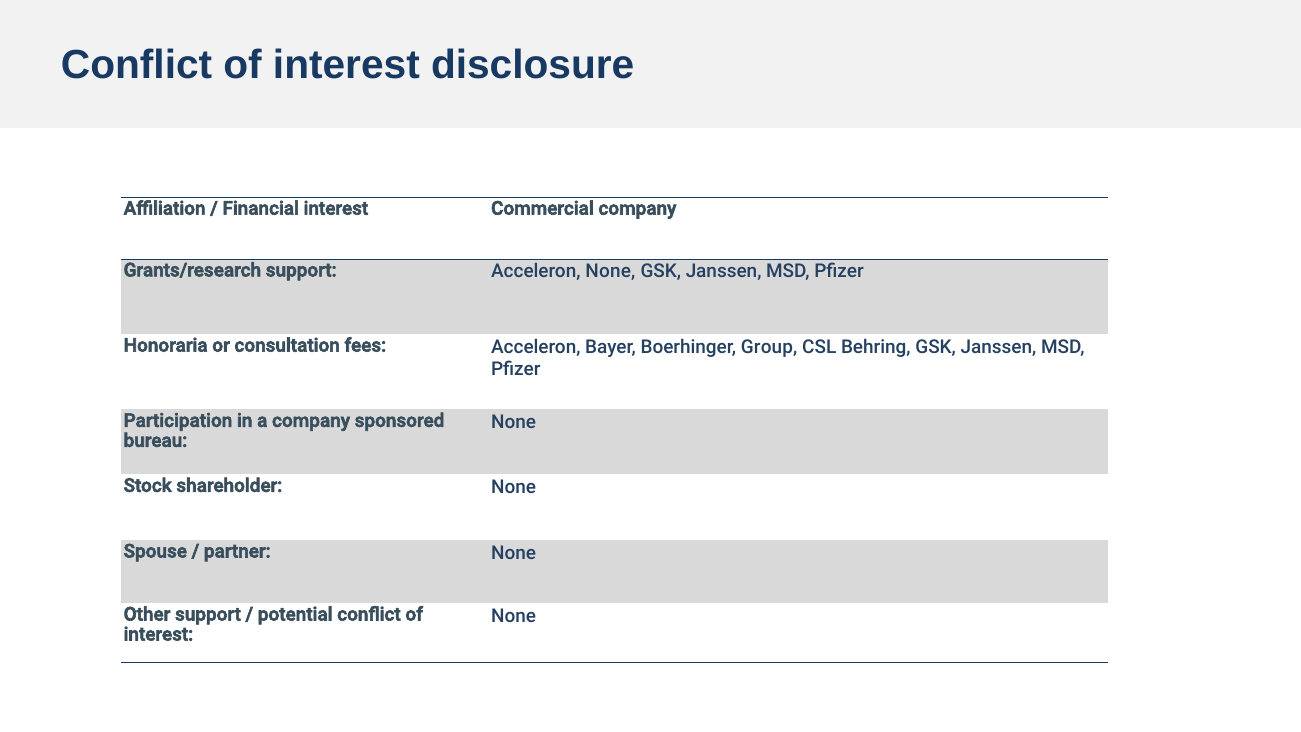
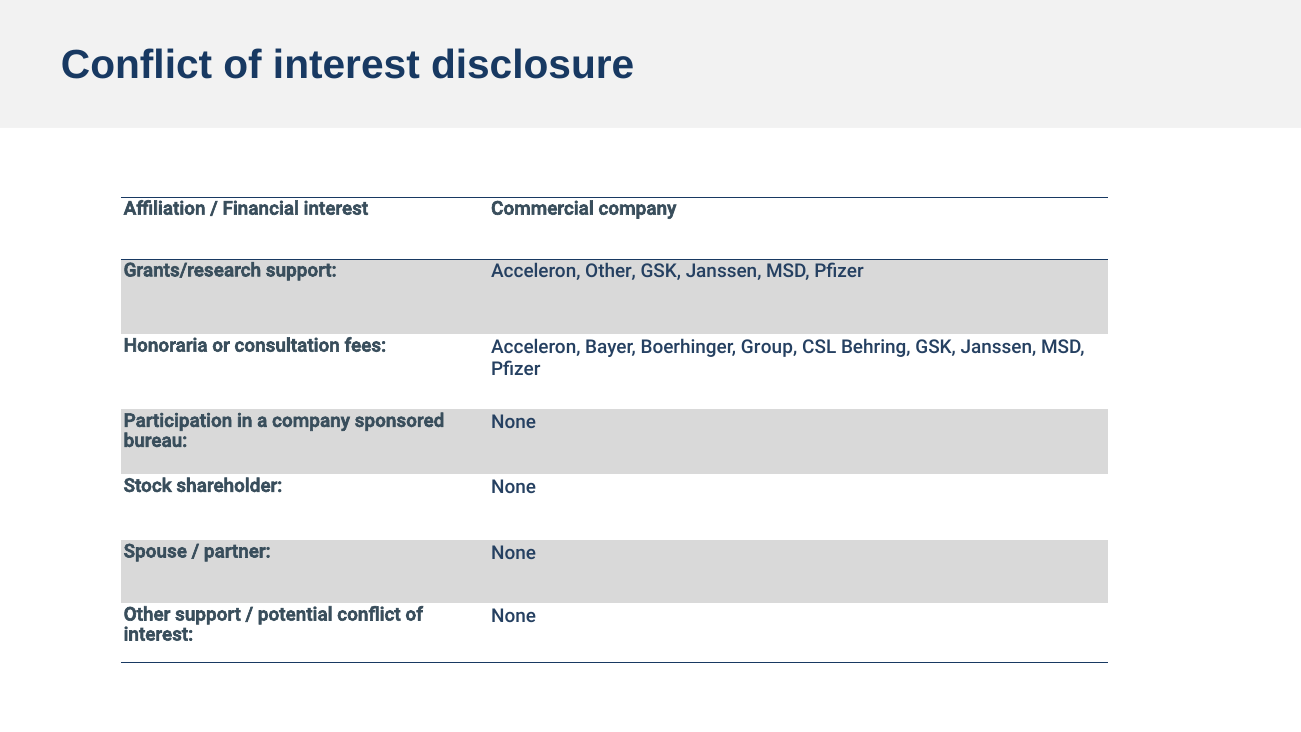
Acceleron None: None -> Other (611, 272)
